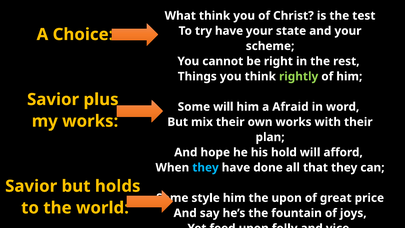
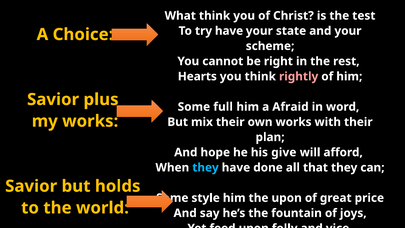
Things: Things -> Hearts (197, 76)
rightly colour: light green -> pink (299, 76)
Some will: will -> full (223, 107)
hold: hold -> give (284, 152)
